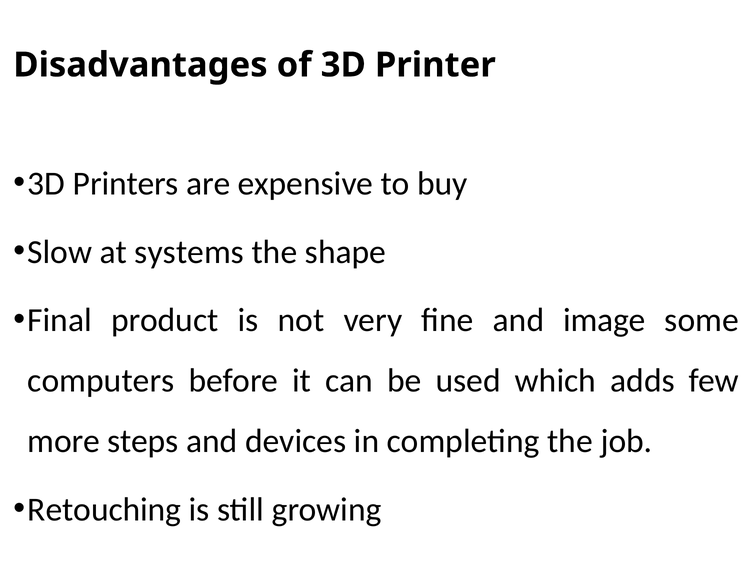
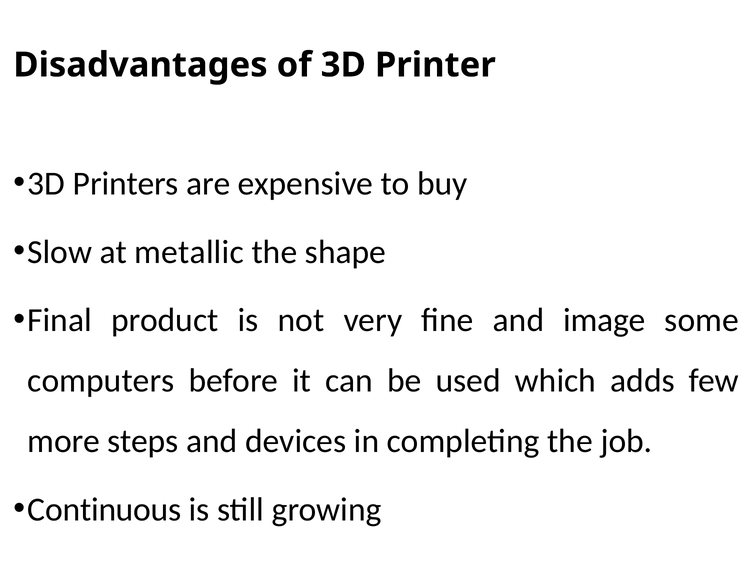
systems: systems -> metallic (189, 252)
Retouching: Retouching -> Continuous (104, 510)
